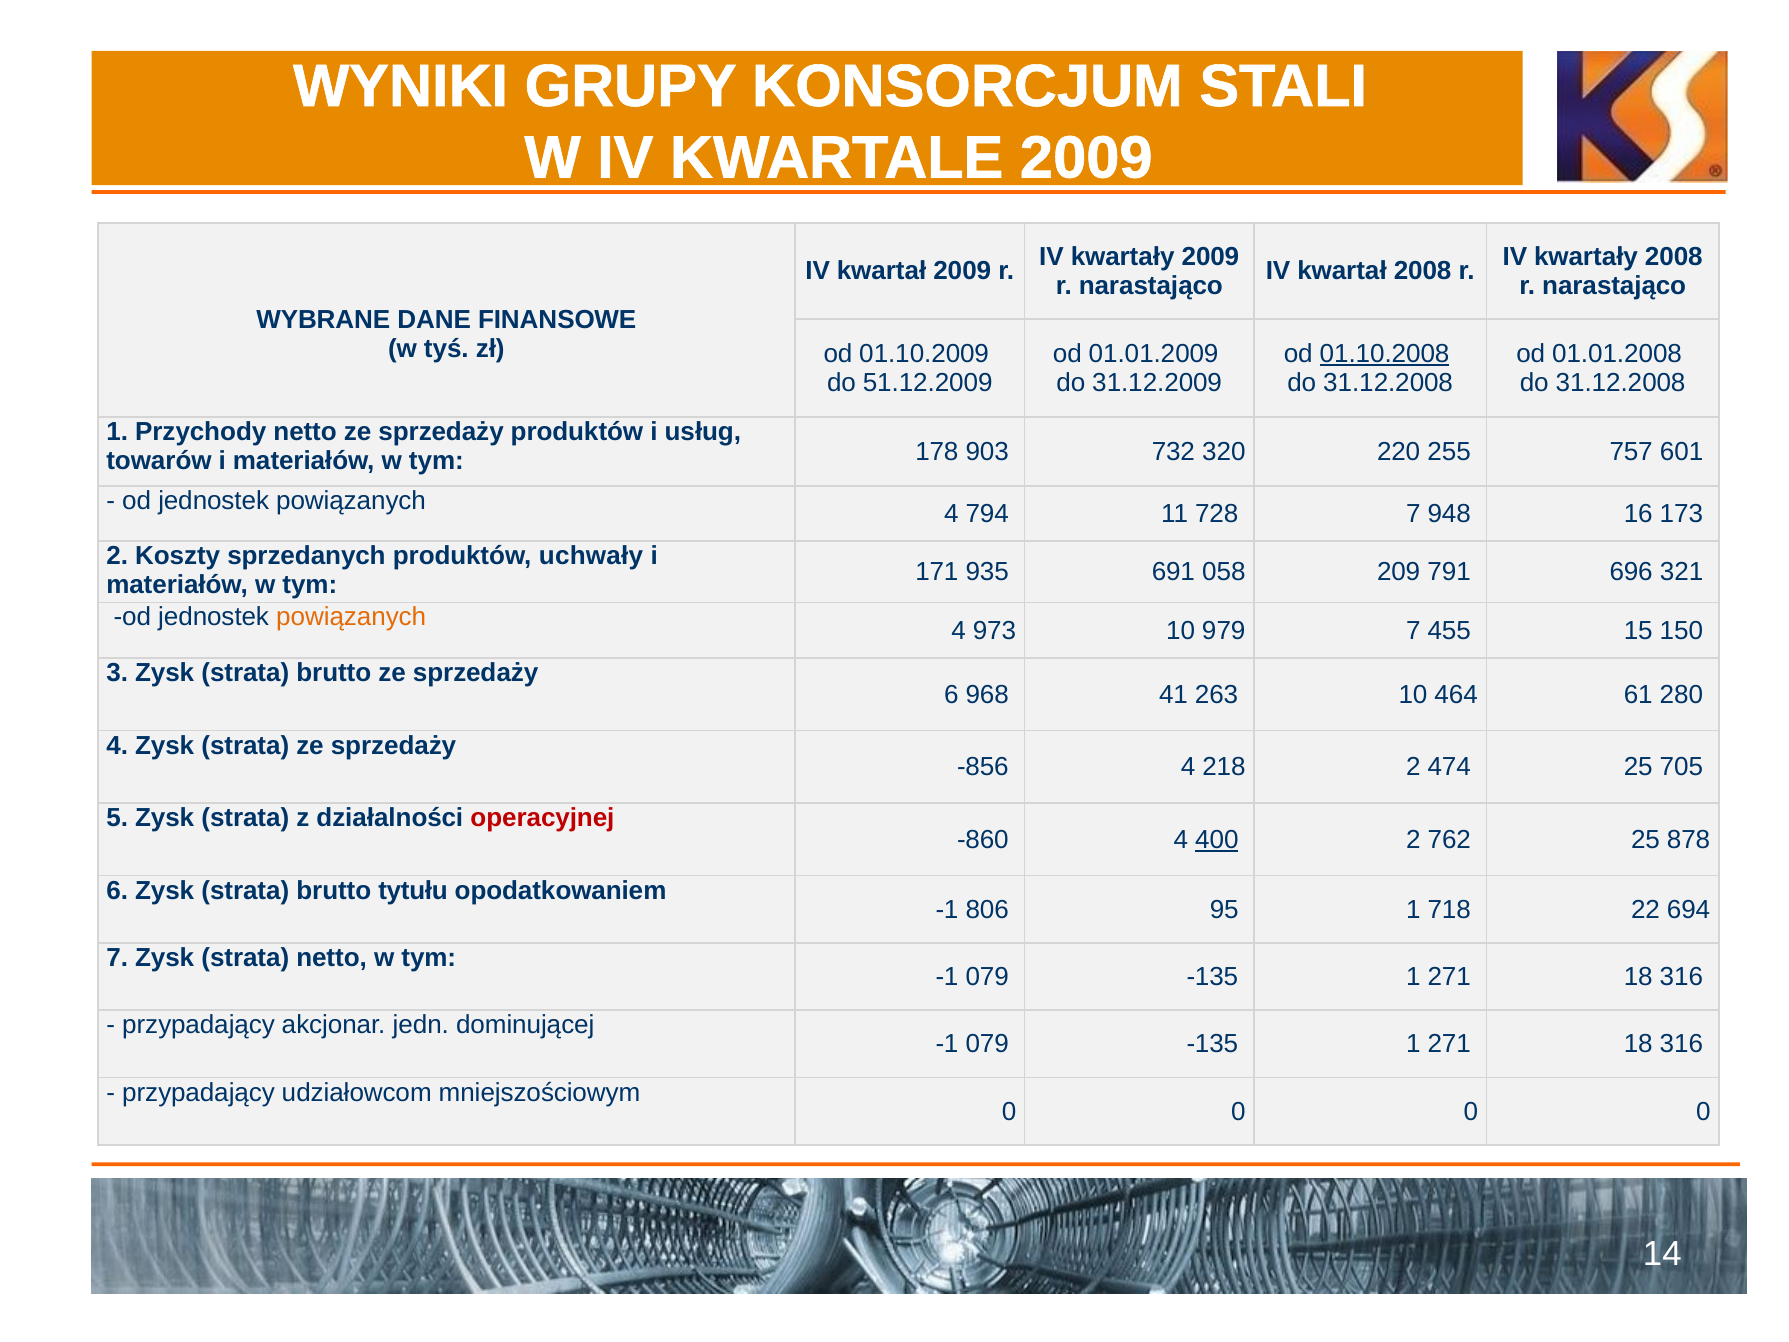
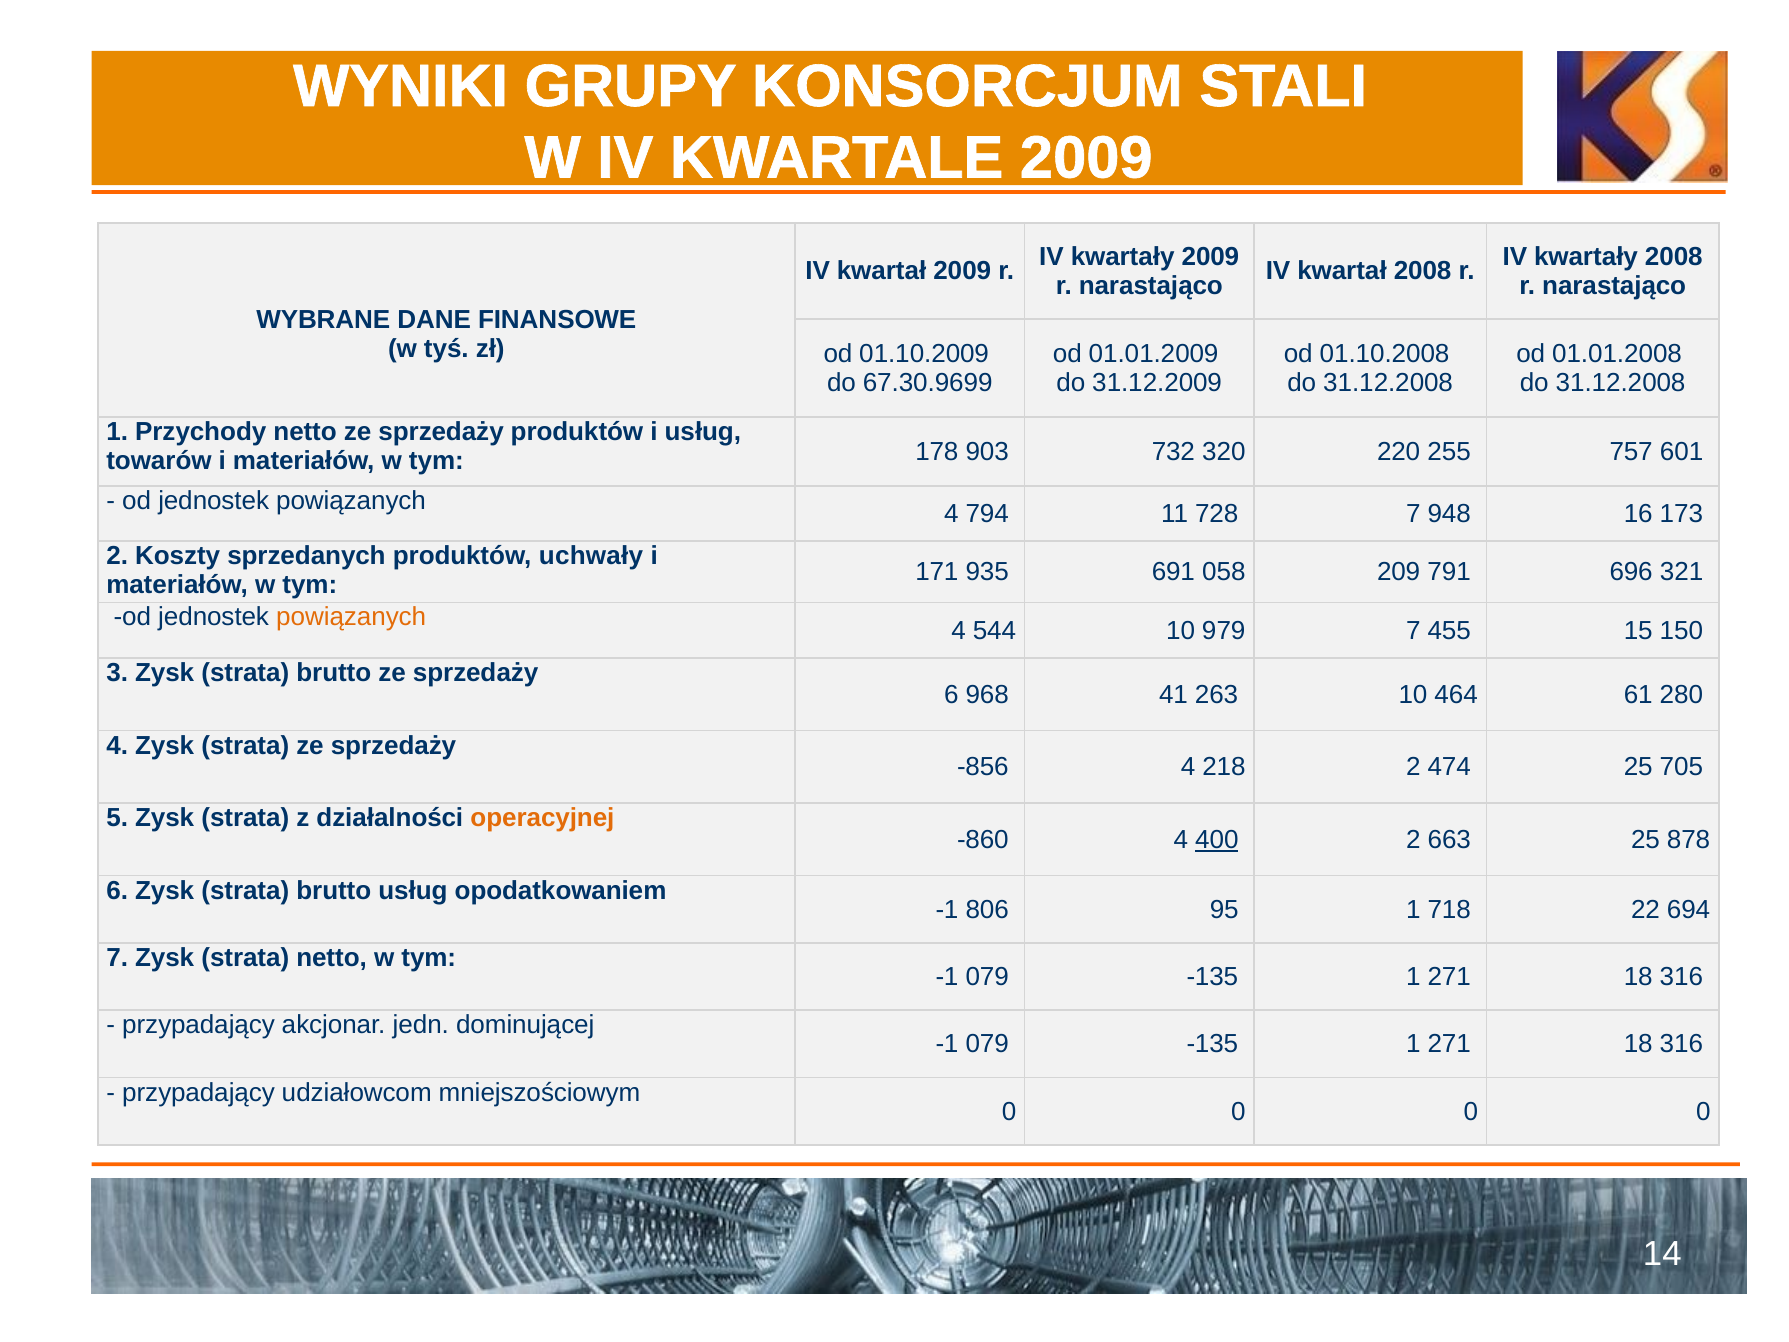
01.10.2008 underline: present -> none (1385, 354)
51.12.2009: 51.12.2009 -> 67.30.9699 (928, 383)
973: 973 -> 544 (994, 631)
operacyjnej colour: red -> orange (542, 818)
762: 762 -> 663 (1449, 840)
brutto tytułu: tytułu -> usług (413, 890)
